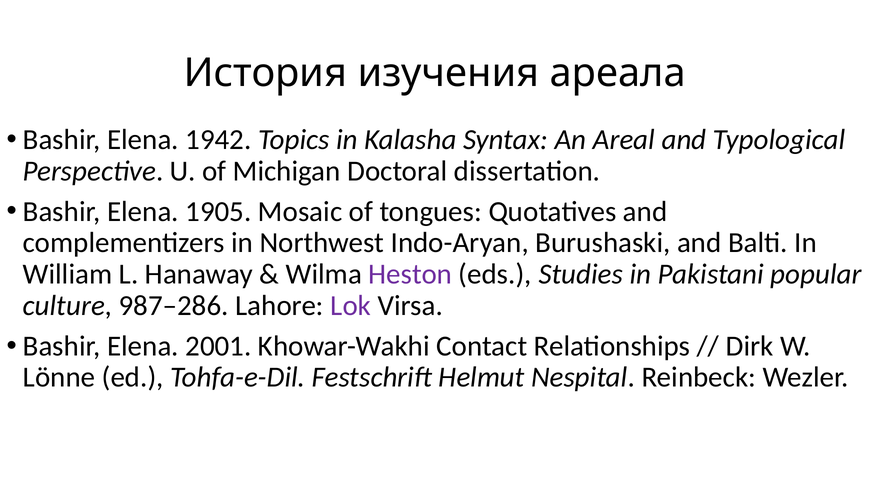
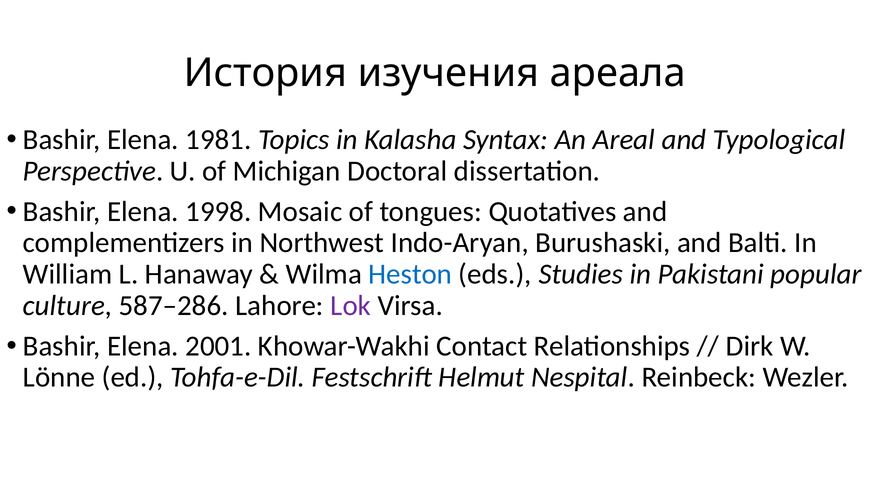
1942: 1942 -> 1981 (218, 139)
1905: 1905 -> 1998 (218, 211)
Heston colour: purple -> blue (410, 274)
987–286: 987–286 -> 587–286 (174, 305)
